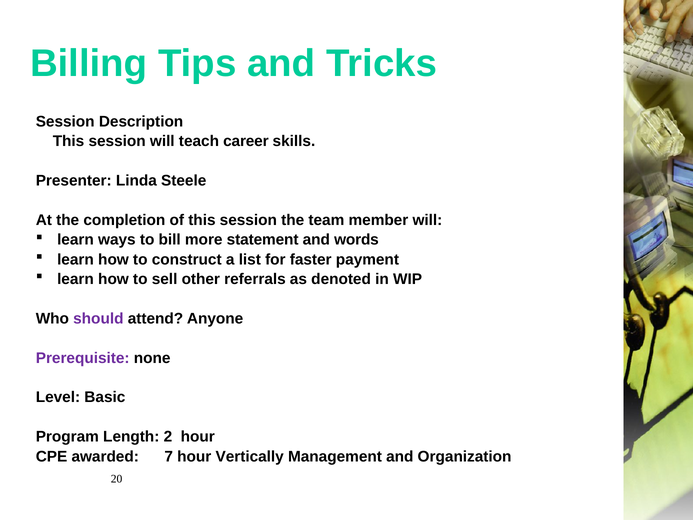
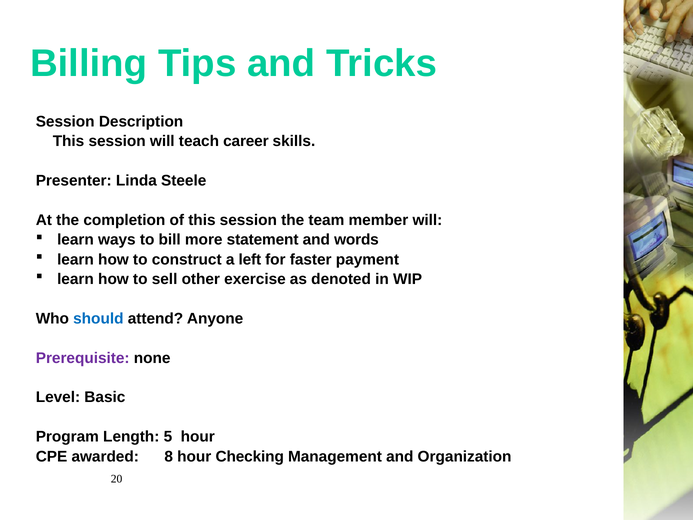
list: list -> left (250, 259)
referrals: referrals -> exercise (255, 279)
should colour: purple -> blue (98, 318)
2: 2 -> 5 (168, 437)
7: 7 -> 8 (169, 456)
Vertically: Vertically -> Checking (250, 456)
